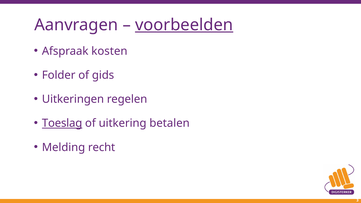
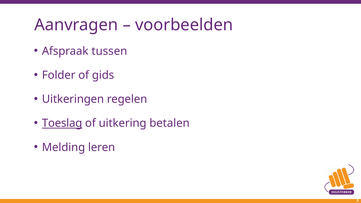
voorbeelden underline: present -> none (184, 25)
kosten: kosten -> tussen (109, 51)
recht: recht -> leren (102, 147)
